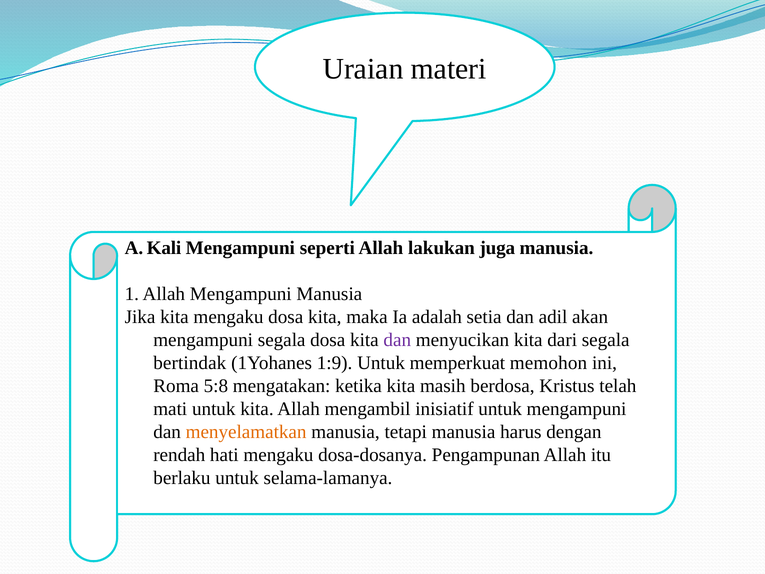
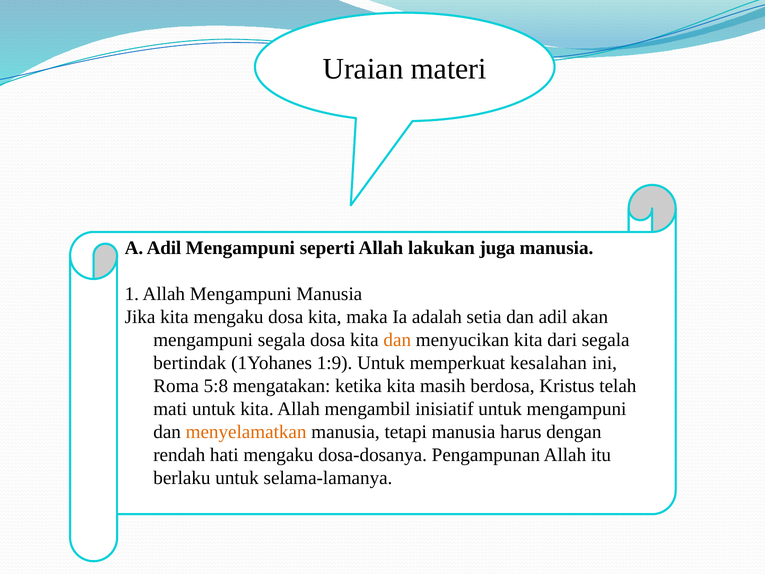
A Kali: Kali -> Adil (164, 248)
dan colour: purple -> orange (397, 340)
memohon: memohon -> kesalahan (548, 363)
